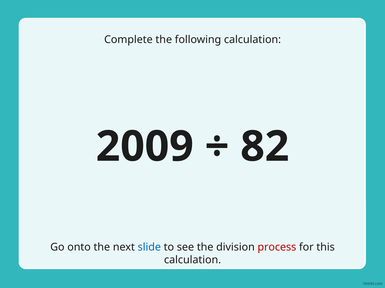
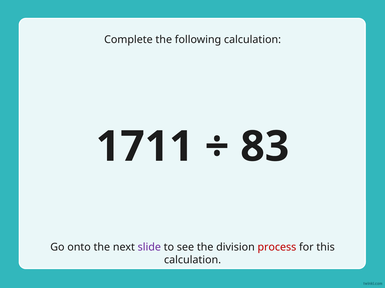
2009: 2009 -> 1711 (145, 147)
82: 82 -> 83 (265, 147)
slide colour: blue -> purple (149, 248)
